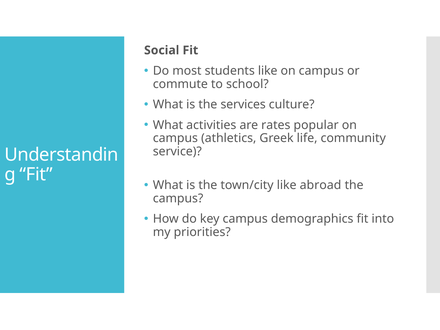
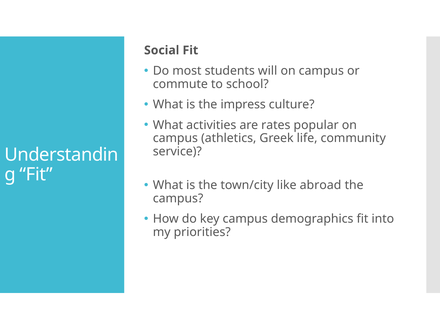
students like: like -> will (268, 71)
services: services -> impress (243, 105)
